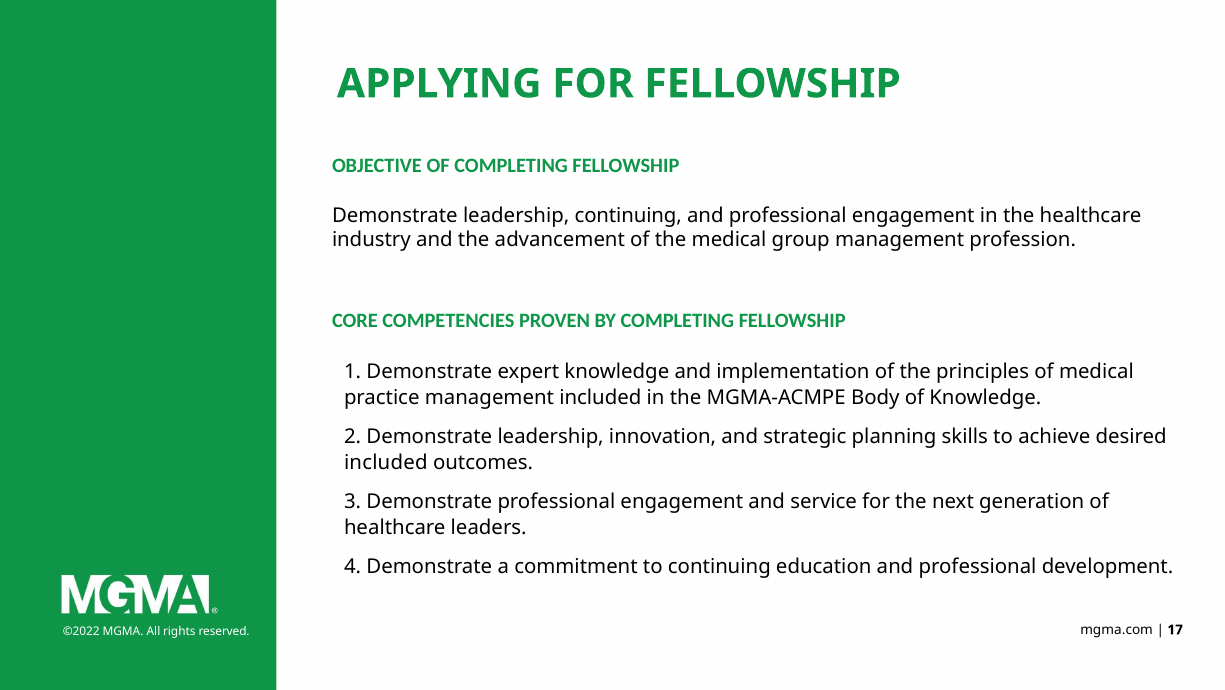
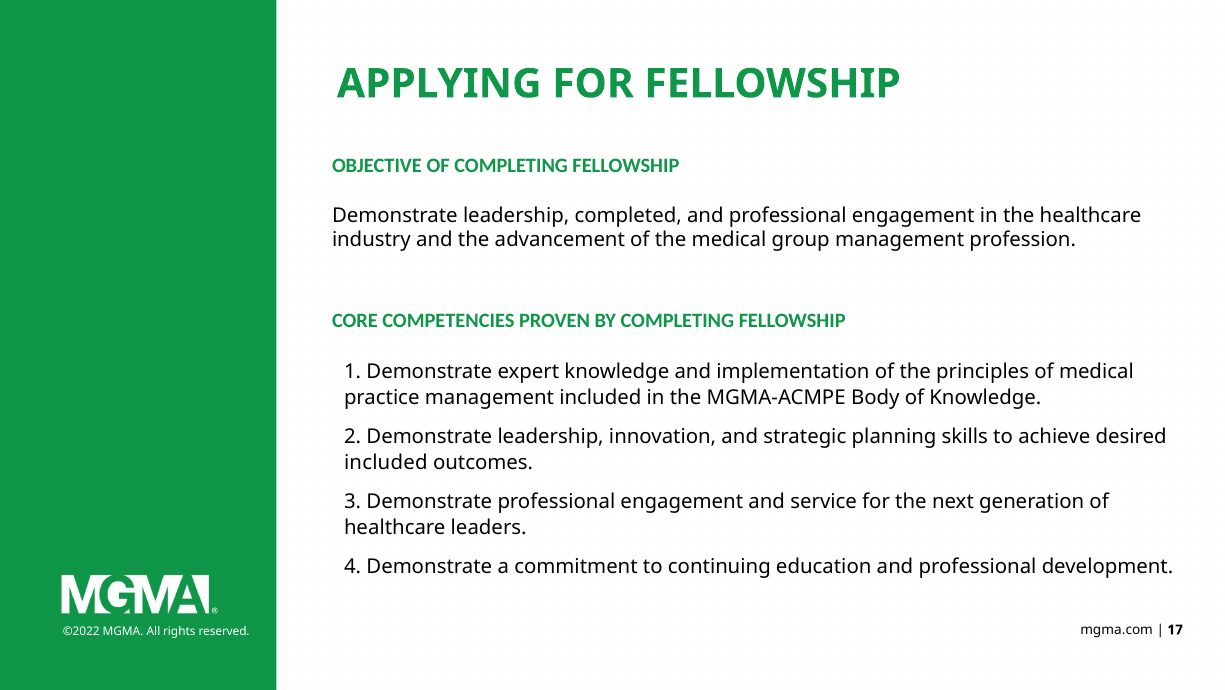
leadership continuing: continuing -> completed (628, 216)
